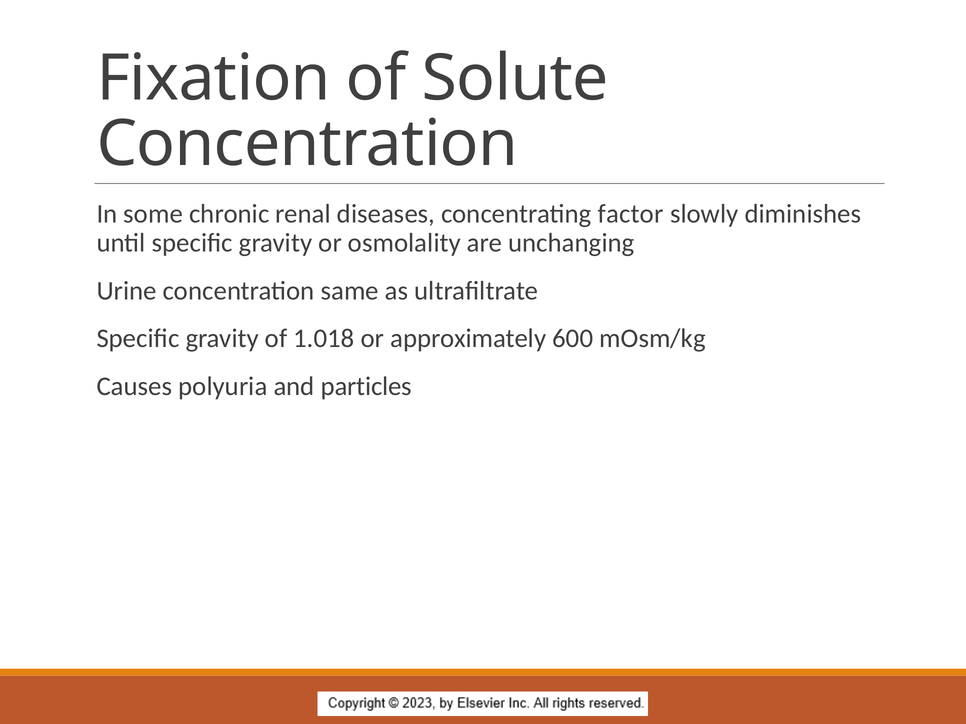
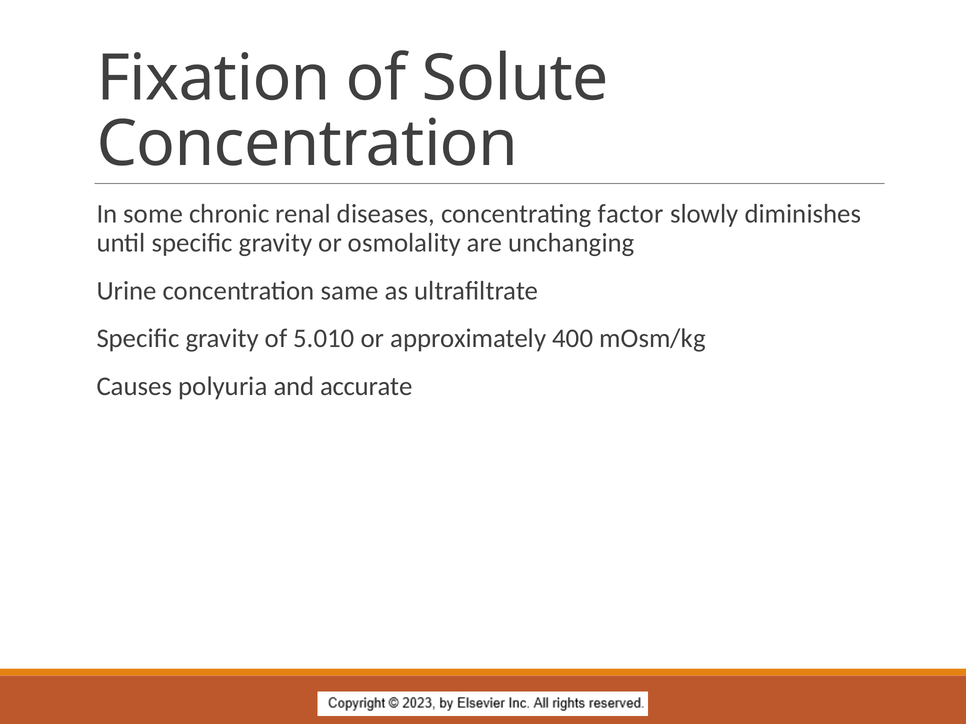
1.018: 1.018 -> 5.010 (324, 339)
600: 600 -> 400 (573, 339)
particles: particles -> accurate (366, 386)
